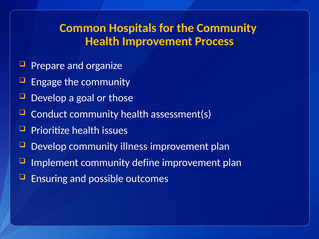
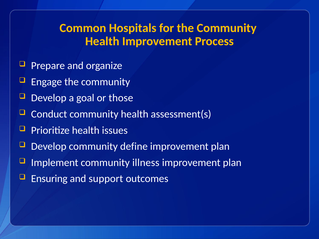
illness: illness -> define (134, 147)
define: define -> illness (146, 163)
possible: possible -> support (106, 179)
